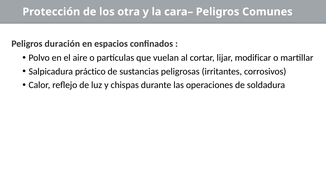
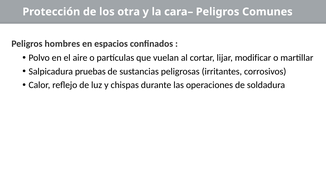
duración: duración -> hombres (62, 44)
práctico: práctico -> pruebas (90, 72)
